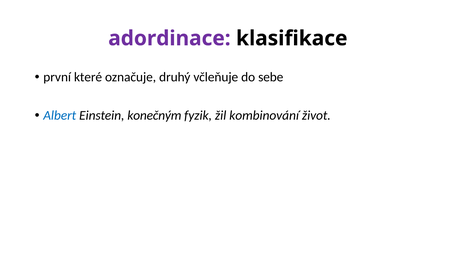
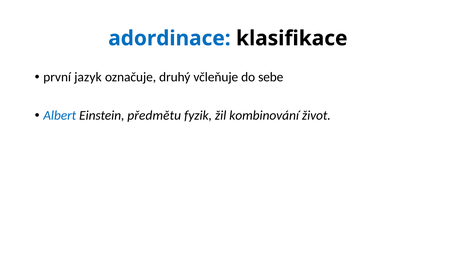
adordinace colour: purple -> blue (169, 38)
které: které -> jazyk (88, 77)
konečným: konečným -> předmětu (154, 115)
